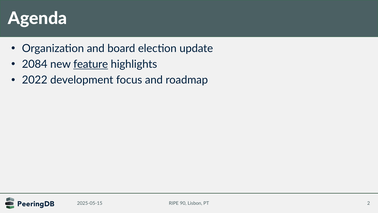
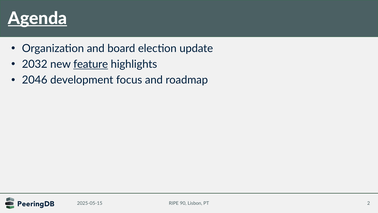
Agenda underline: none -> present (37, 18)
2084: 2084 -> 2032 (35, 64)
2022: 2022 -> 2046 (35, 80)
